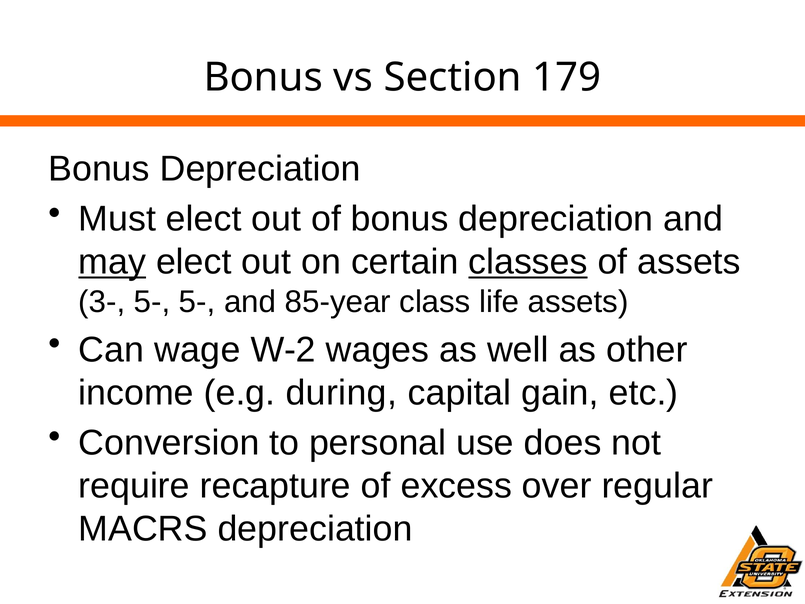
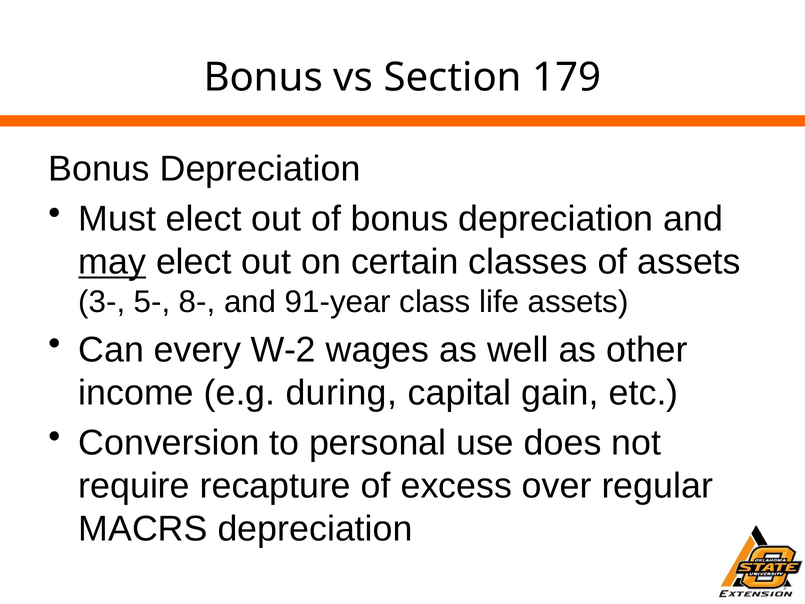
classes underline: present -> none (528, 262)
5- 5-: 5- -> 8- (197, 302)
85-year: 85-year -> 91-year (338, 302)
wage: wage -> every (198, 350)
